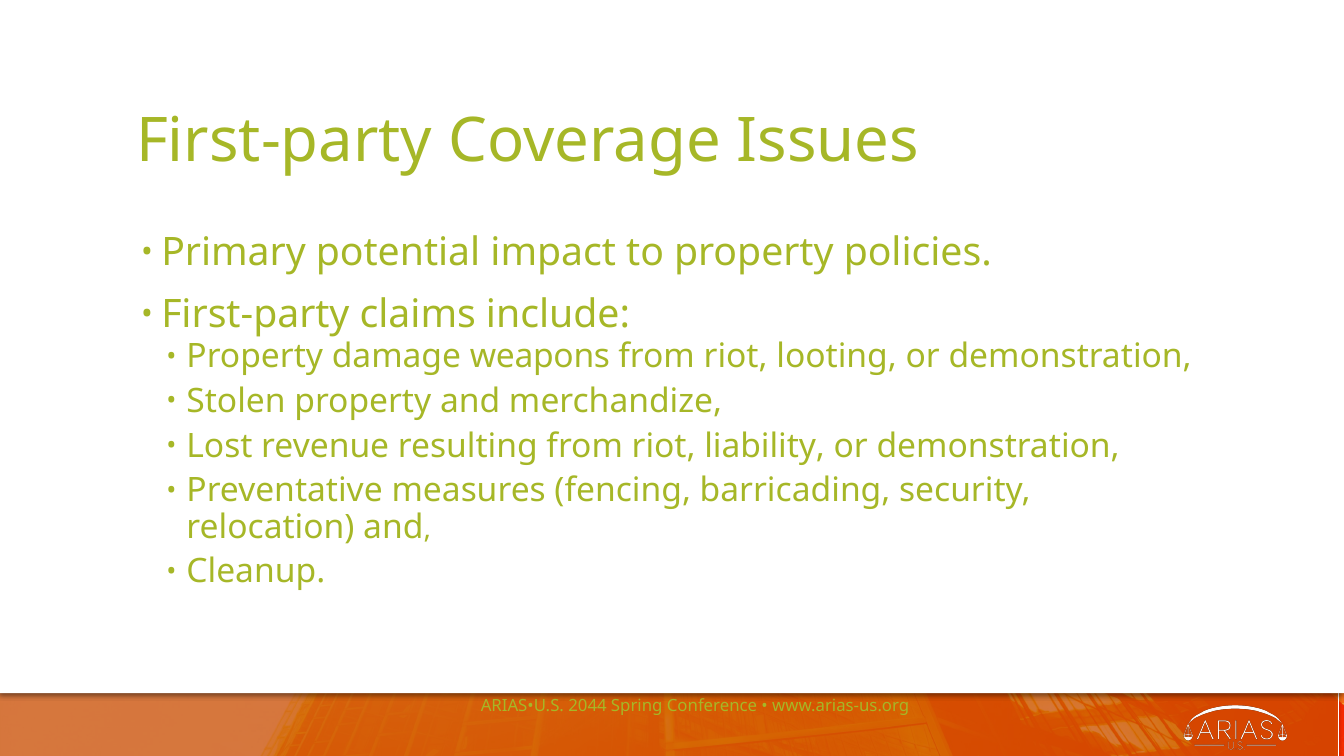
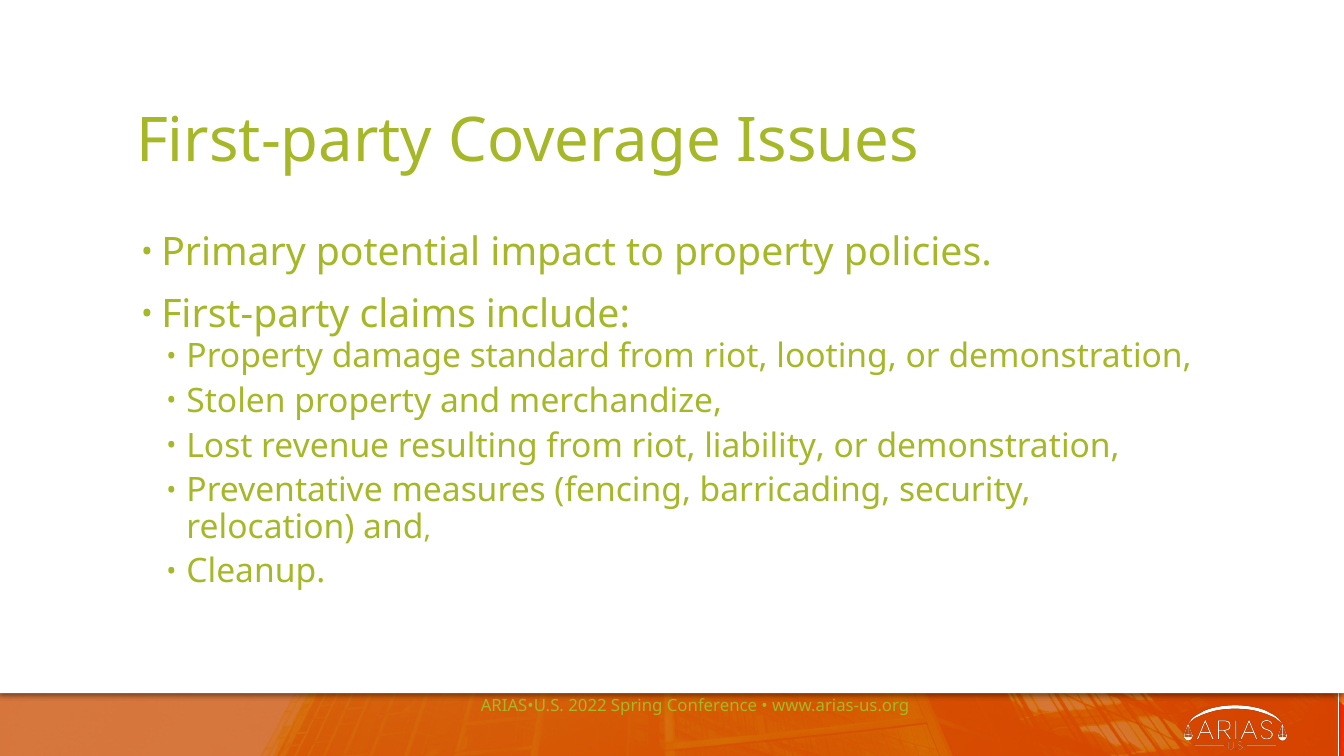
weapons: weapons -> standard (540, 357)
2044: 2044 -> 2022 (588, 706)
